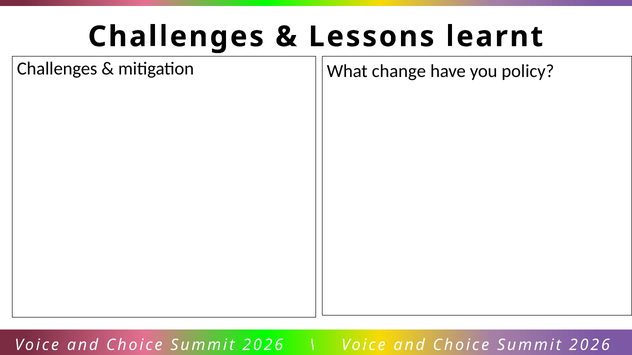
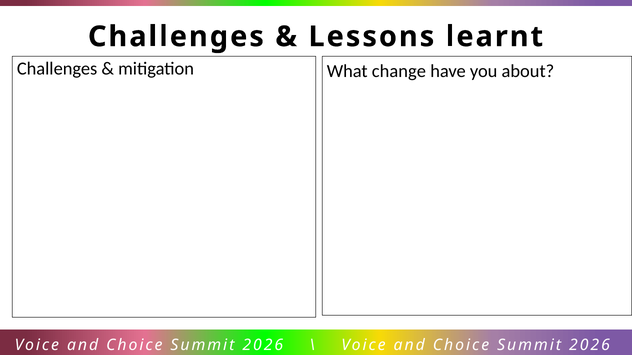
policy: policy -> about (528, 71)
